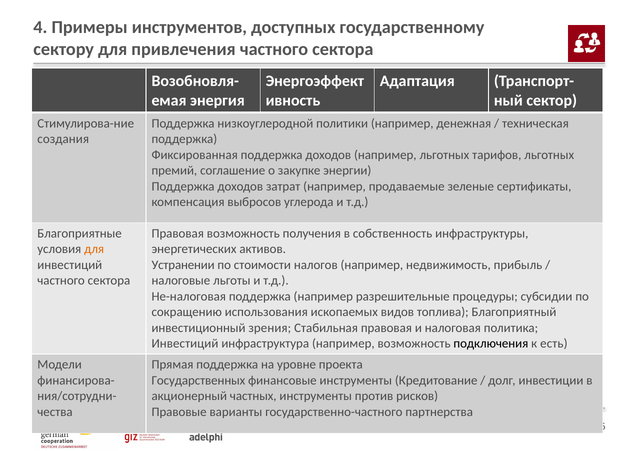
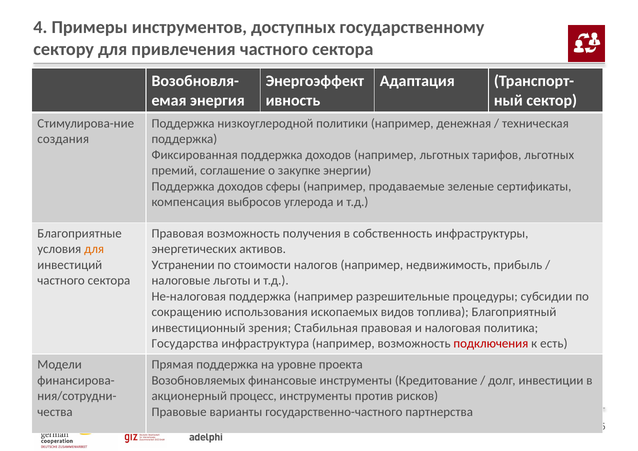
затрат: затрат -> сферы (283, 187)
Инвестиций: Инвестиций -> Государства (185, 344)
подключения colour: black -> red (491, 344)
Государственных: Государственных -> Возобновляемых (198, 381)
частных: частных -> процесс (253, 397)
